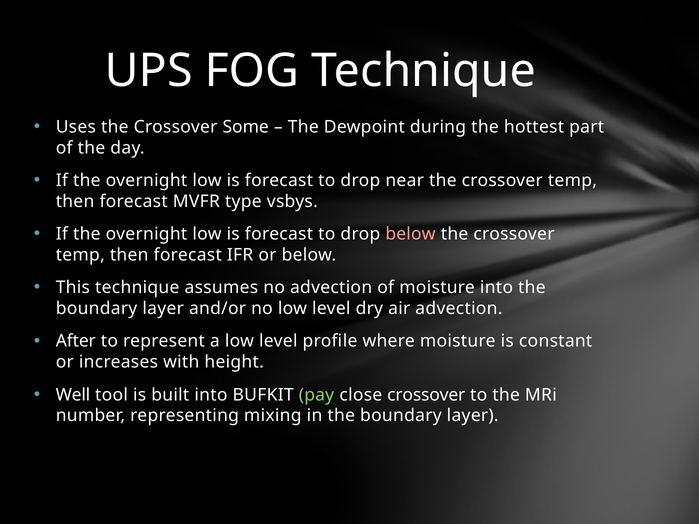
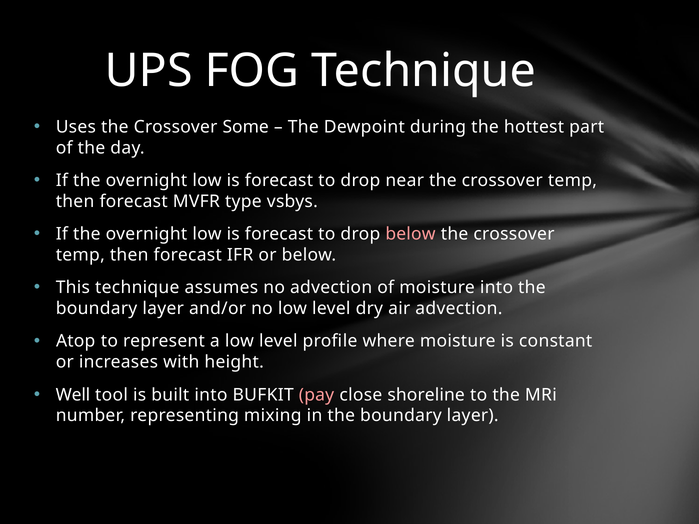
After: After -> Atop (76, 341)
pay colour: light green -> pink (316, 395)
close crossover: crossover -> shoreline (426, 395)
